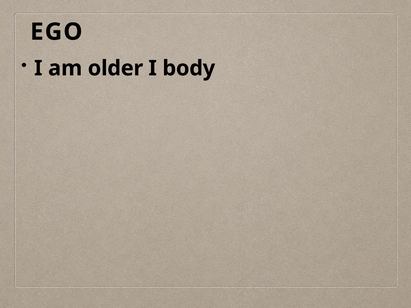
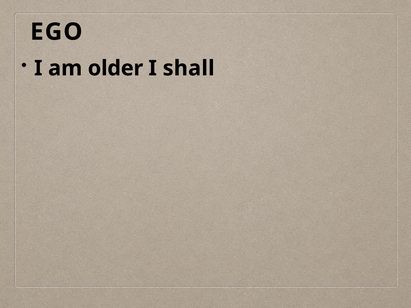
body: body -> shall (189, 68)
